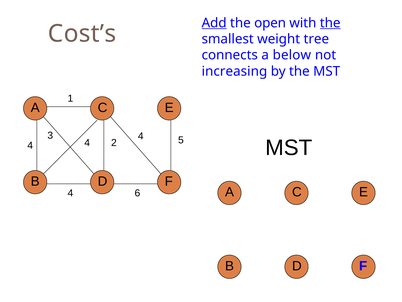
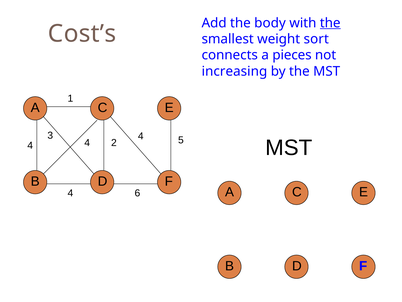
Add underline: present -> none (214, 23)
open: open -> body (270, 23)
tree: tree -> sort (316, 39)
below: below -> pieces (292, 55)
